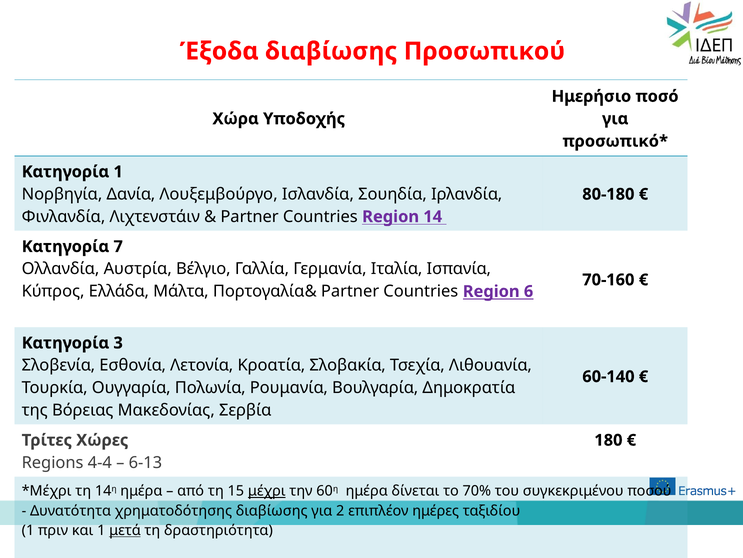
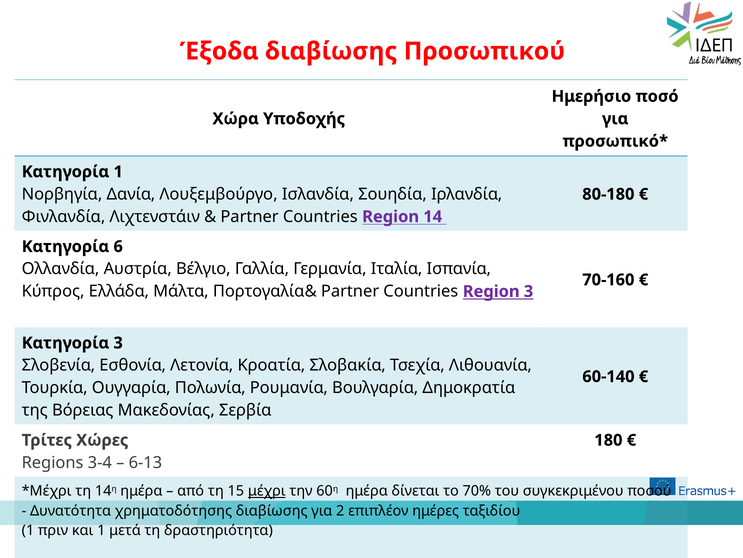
7: 7 -> 6 (118, 246)
Region 6: 6 -> 3 (529, 291)
4-4: 4-4 -> 3-4 (100, 462)
μετά underline: present -> none (125, 530)
